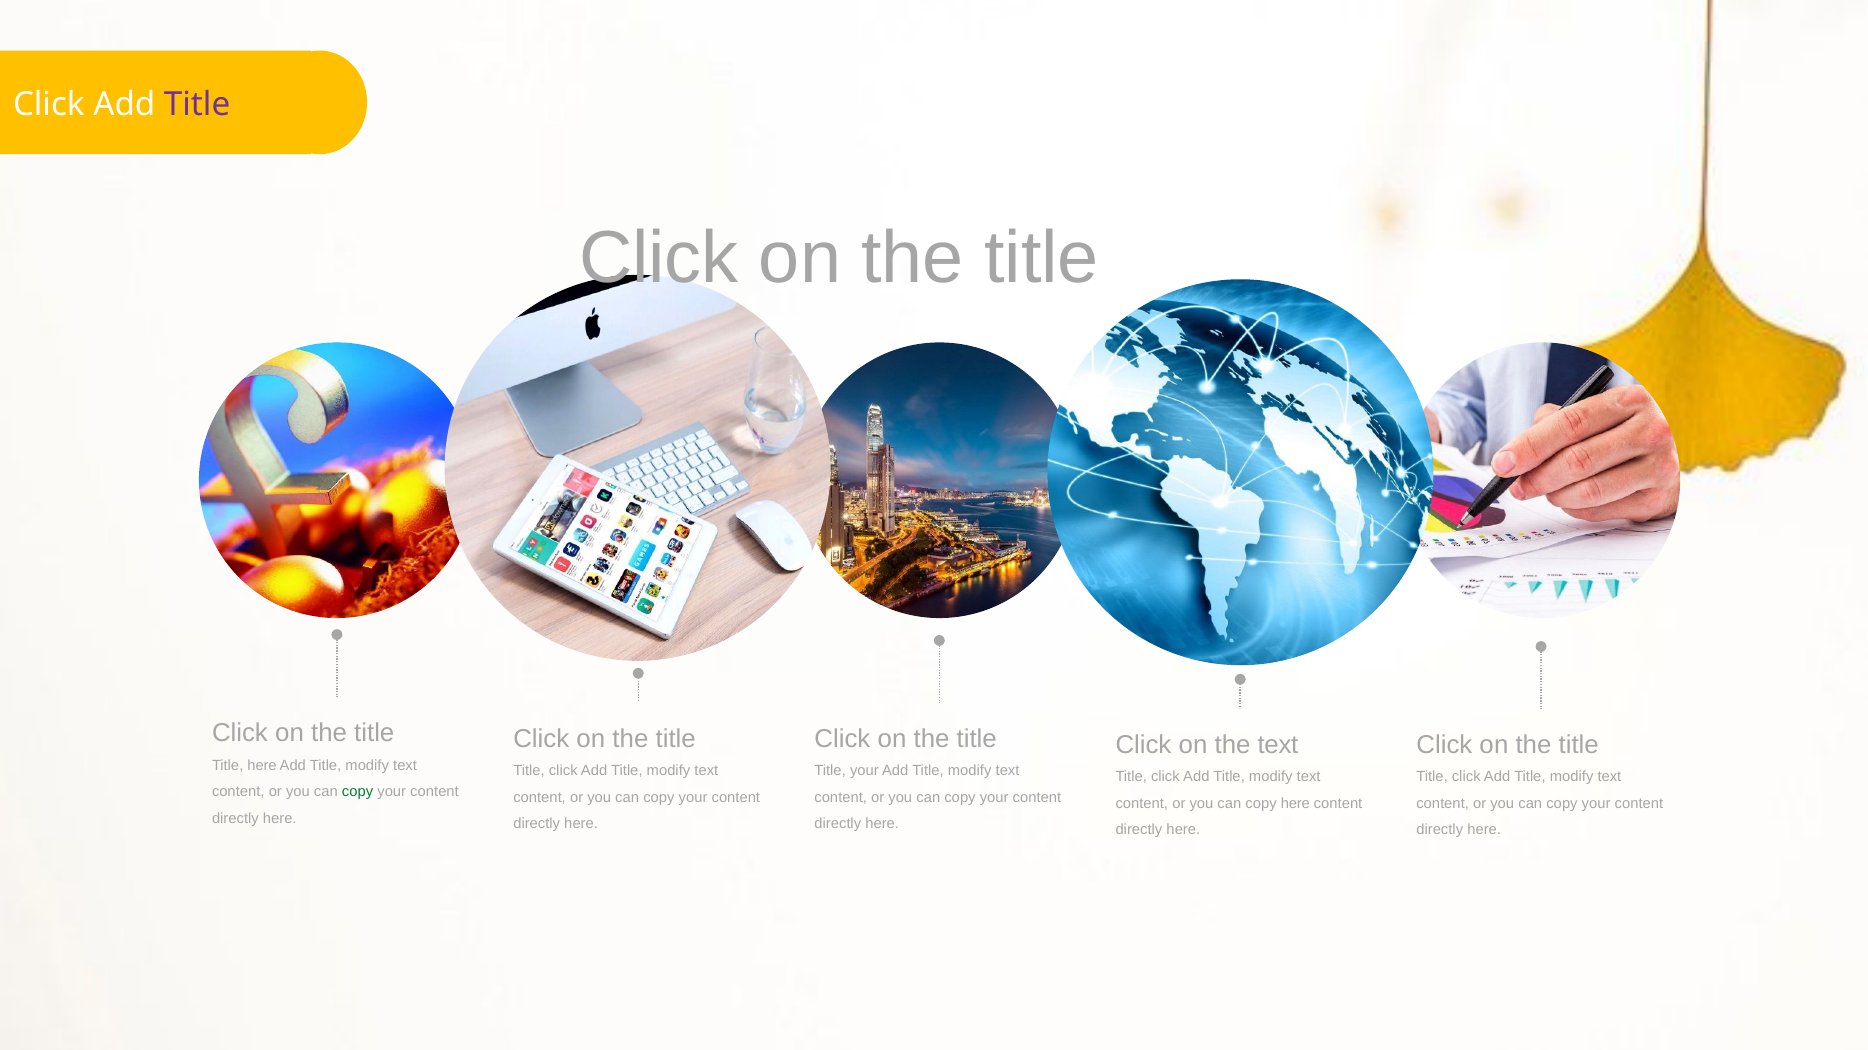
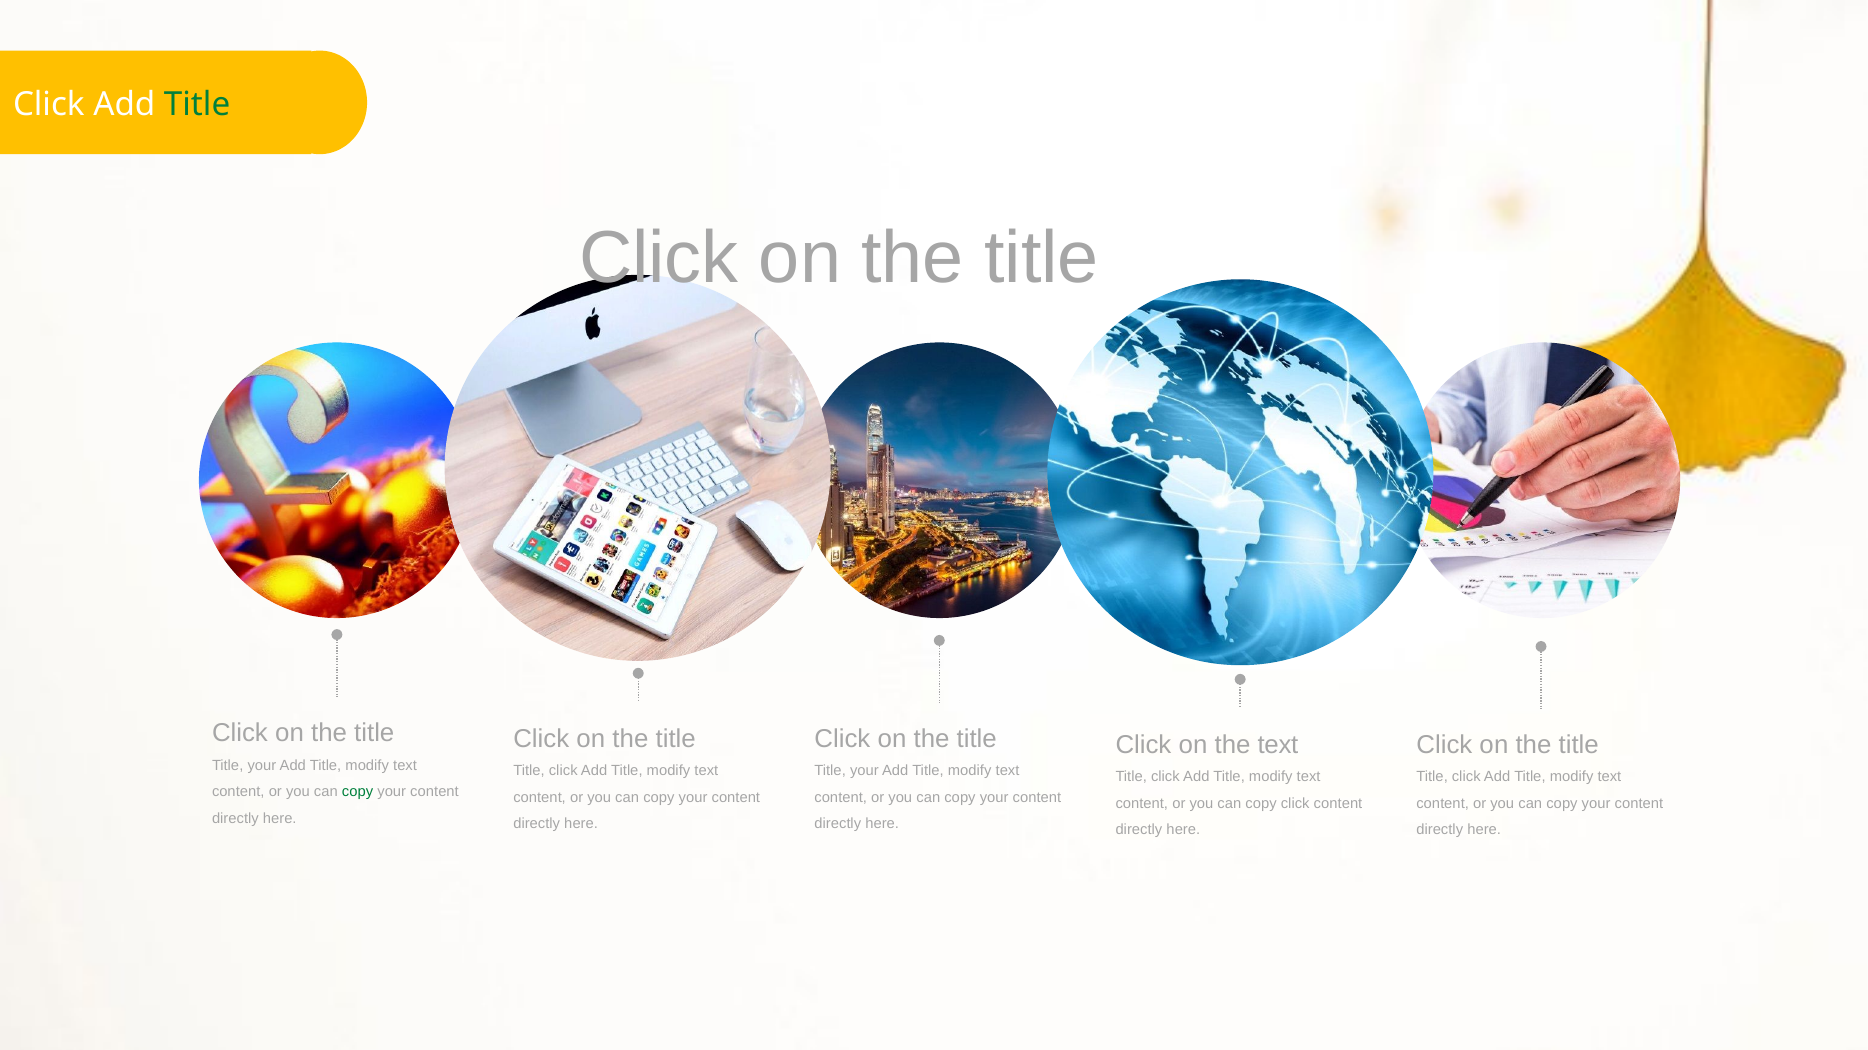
Title colour: purple -> green (197, 104)
here: here -> your (262, 766)
copy here: here -> click (1295, 804)
